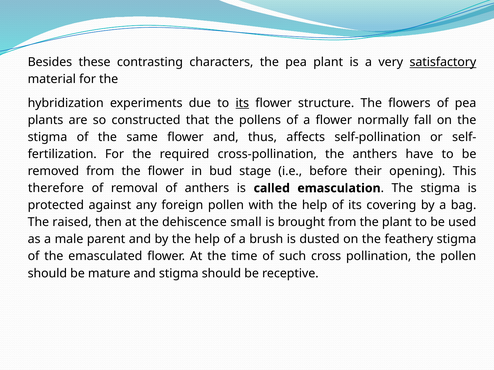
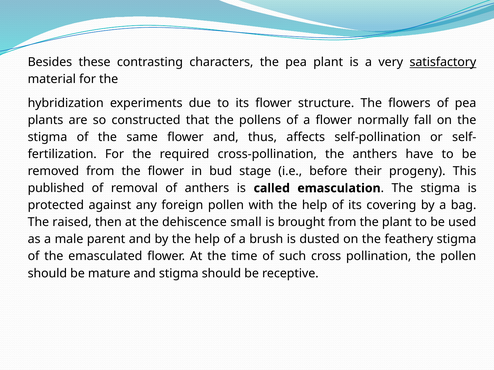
its underline: present -> none (242, 103)
opening: opening -> progeny (417, 171)
therefore: therefore -> published (56, 188)
